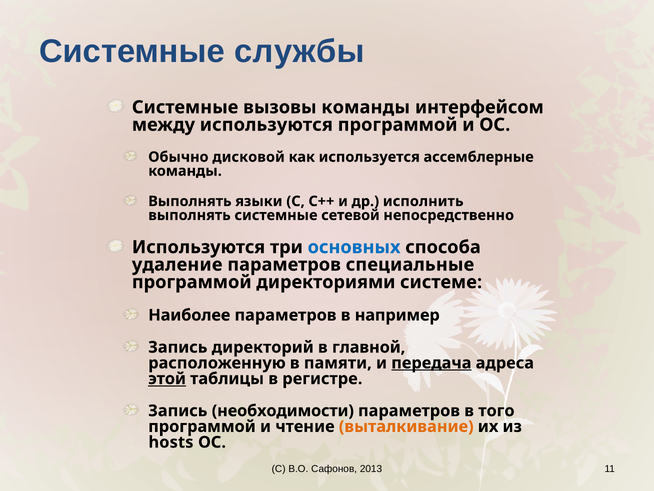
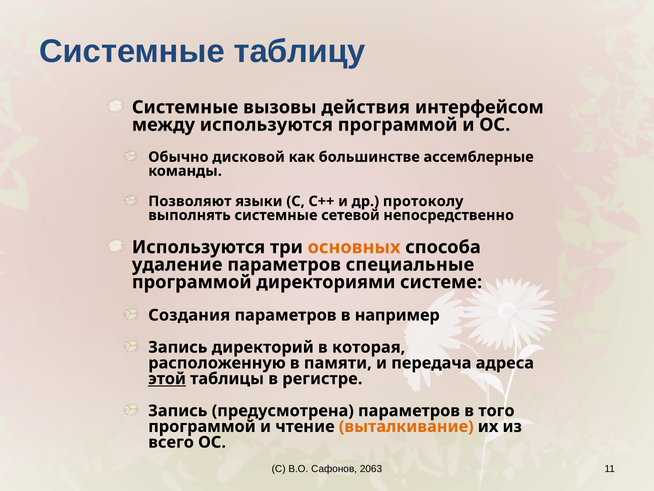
службы: службы -> таблицу (300, 51)
вызовы команды: команды -> действия (366, 107)
используется: используется -> большинстве (369, 157)
Выполнять: Выполнять -> Позволяют (190, 201)
исполнить: исполнить -> протоколу (423, 201)
основных colour: blue -> orange (354, 247)
Наиболее: Наиболее -> Создания (189, 315)
главной: главной -> которая (369, 347)
передача underline: present -> none (431, 363)
необходимости: необходимости -> предусмотрена (283, 410)
hosts: hosts -> всего (171, 442)
2013: 2013 -> 2063 (371, 468)
